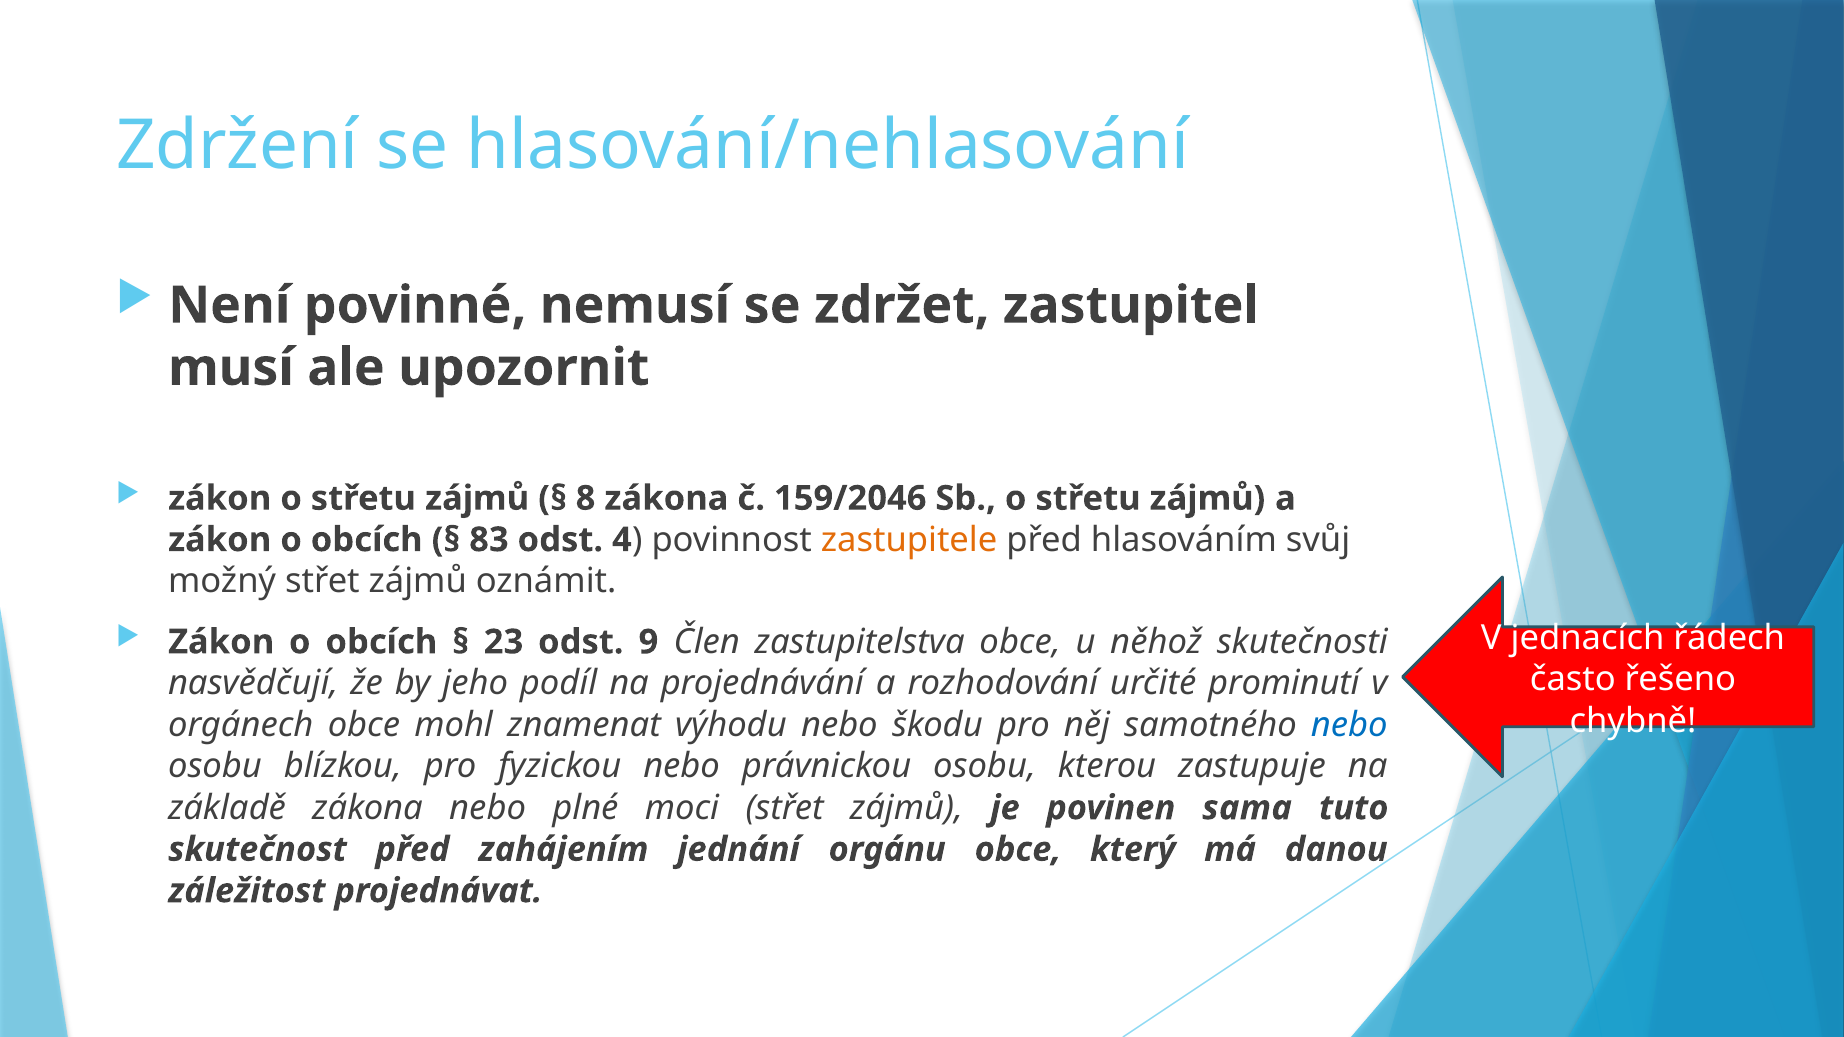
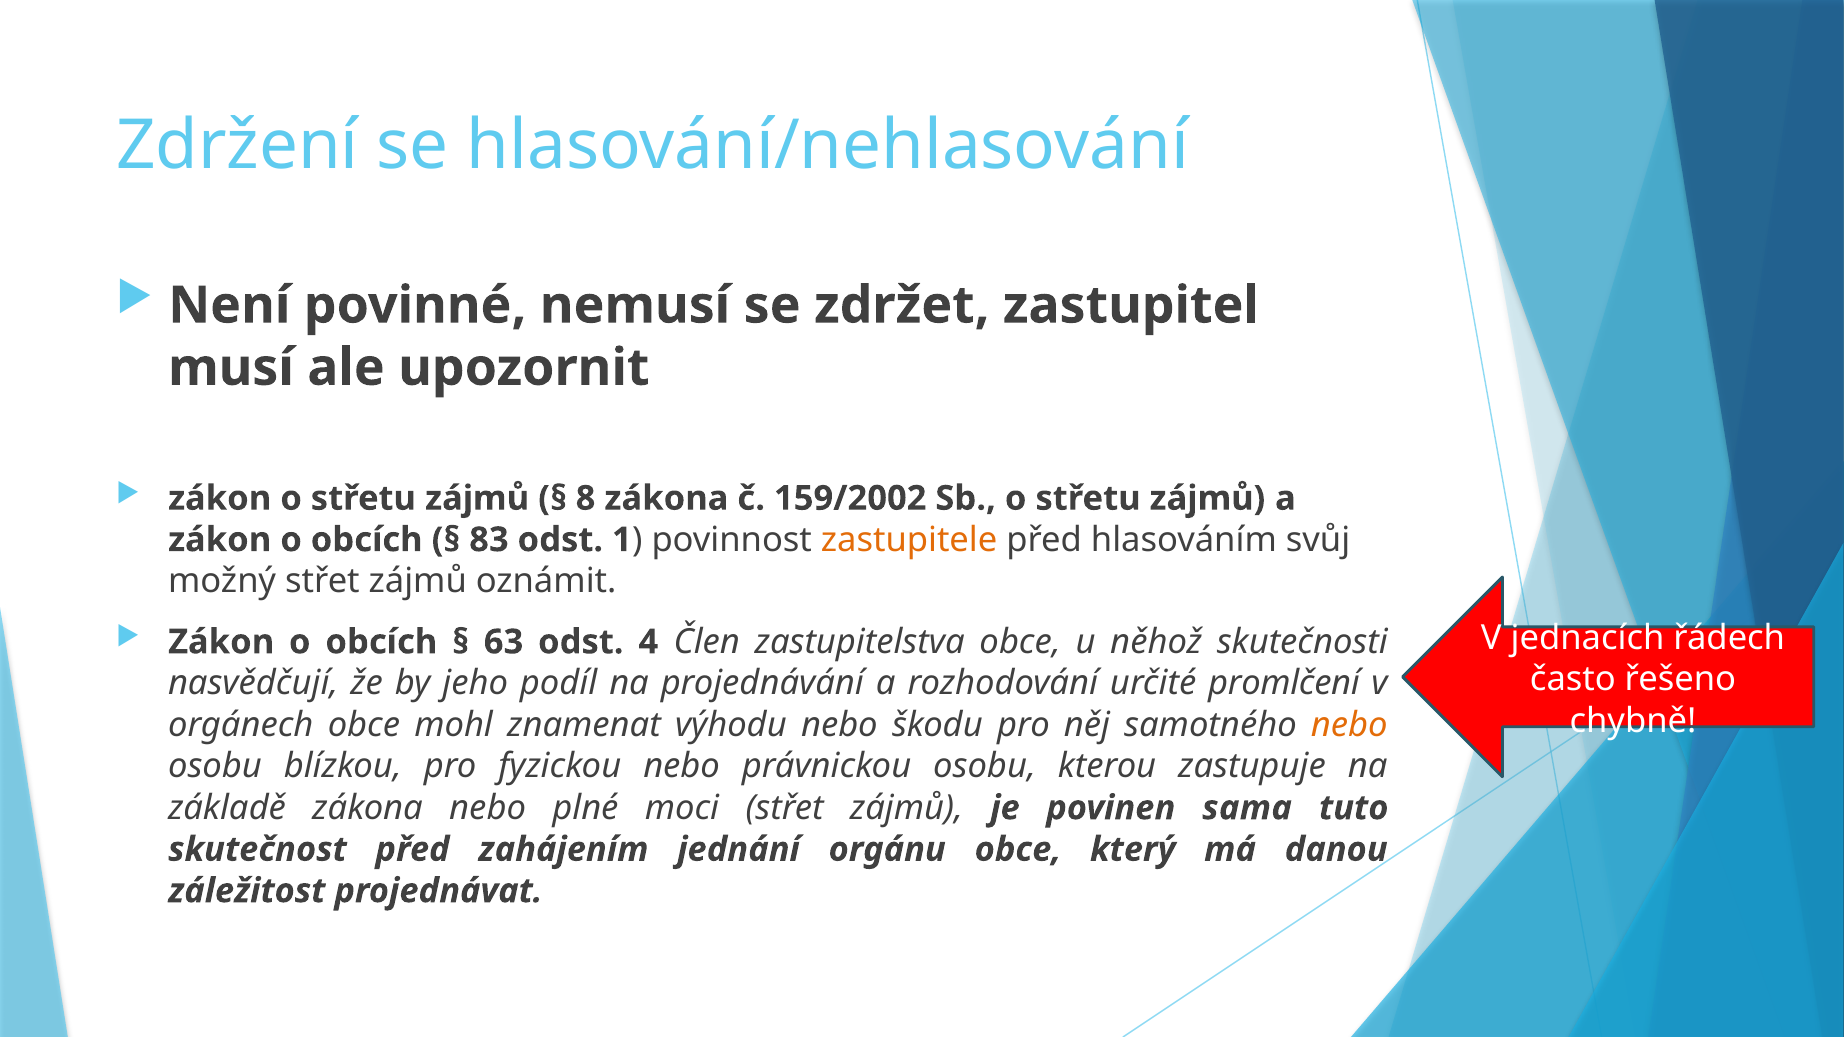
159/2046: 159/2046 -> 159/2002 (850, 498)
4: 4 -> 1 (622, 540)
23: 23 -> 63 (504, 642)
9: 9 -> 4 (648, 642)
prominutí: prominutí -> promlčení (1284, 684)
nebo colour: blue -> orange (1349, 725)
